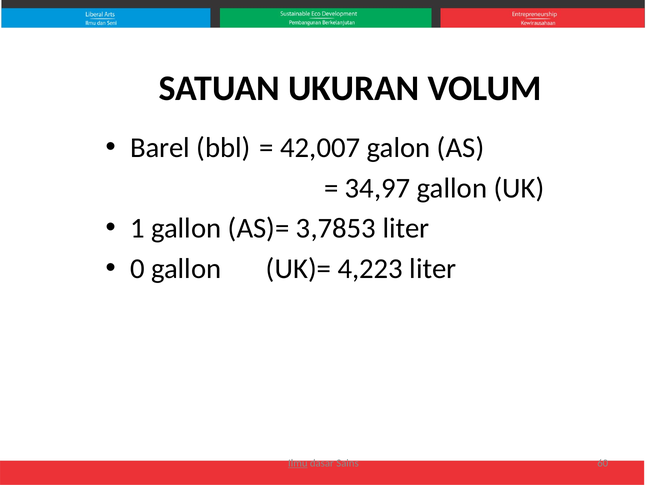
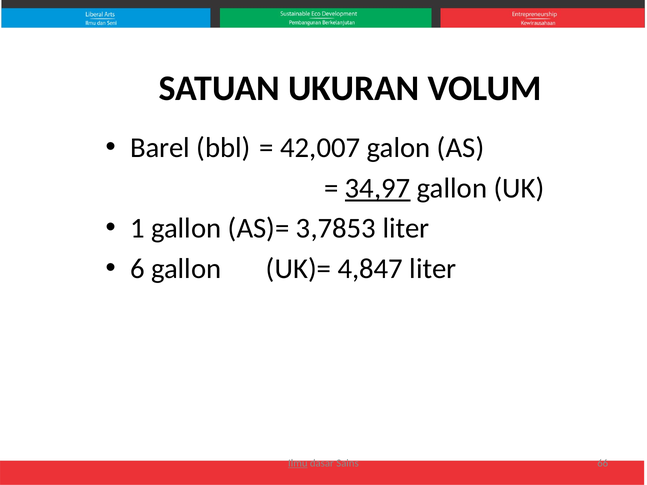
34,97 underline: none -> present (378, 188)
0: 0 -> 6 (137, 269)
4,223: 4,223 -> 4,847 (370, 269)
60: 60 -> 66 (603, 463)
